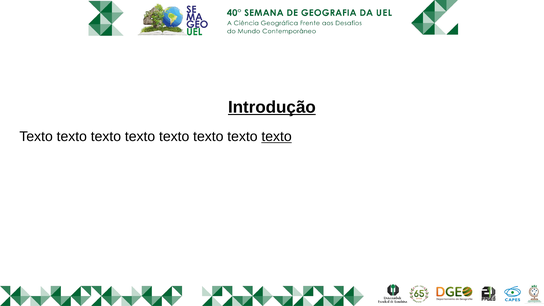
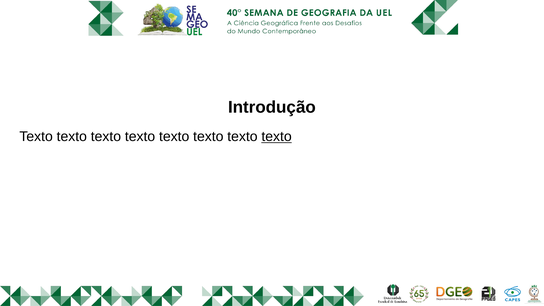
Introdução underline: present -> none (272, 107)
